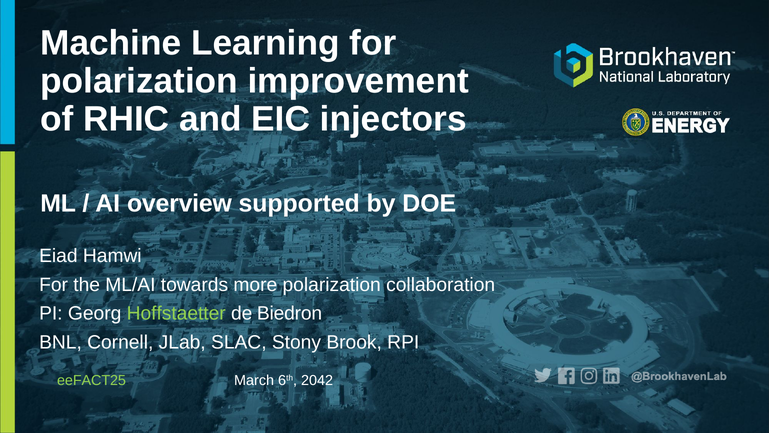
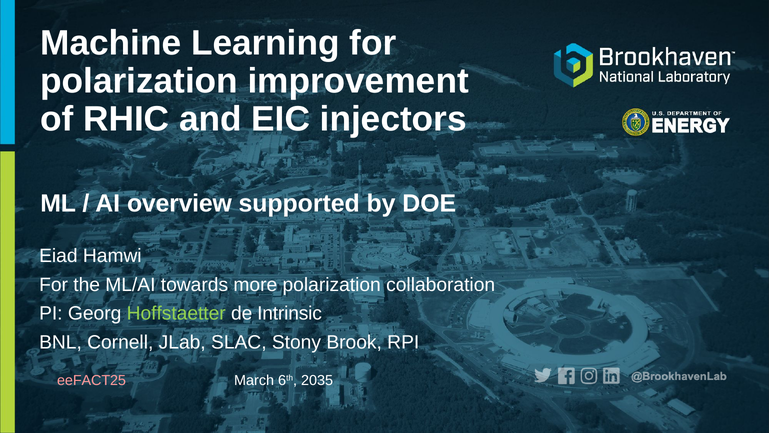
Biedron: Biedron -> Intrinsic (290, 313)
eeFACT25 colour: light green -> pink (92, 380)
2042: 2042 -> 2035 (317, 380)
